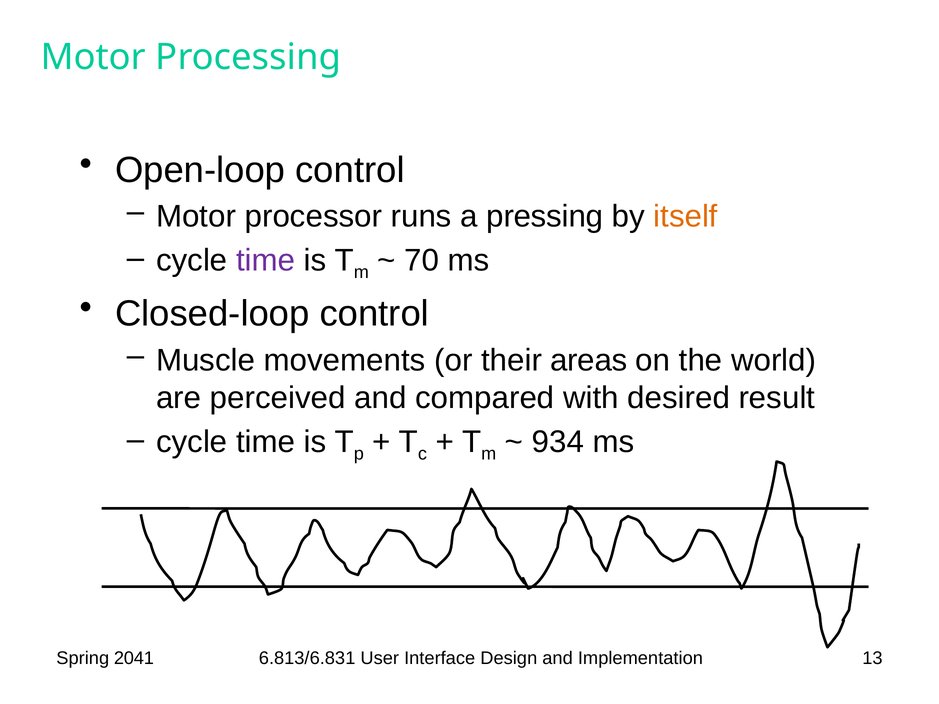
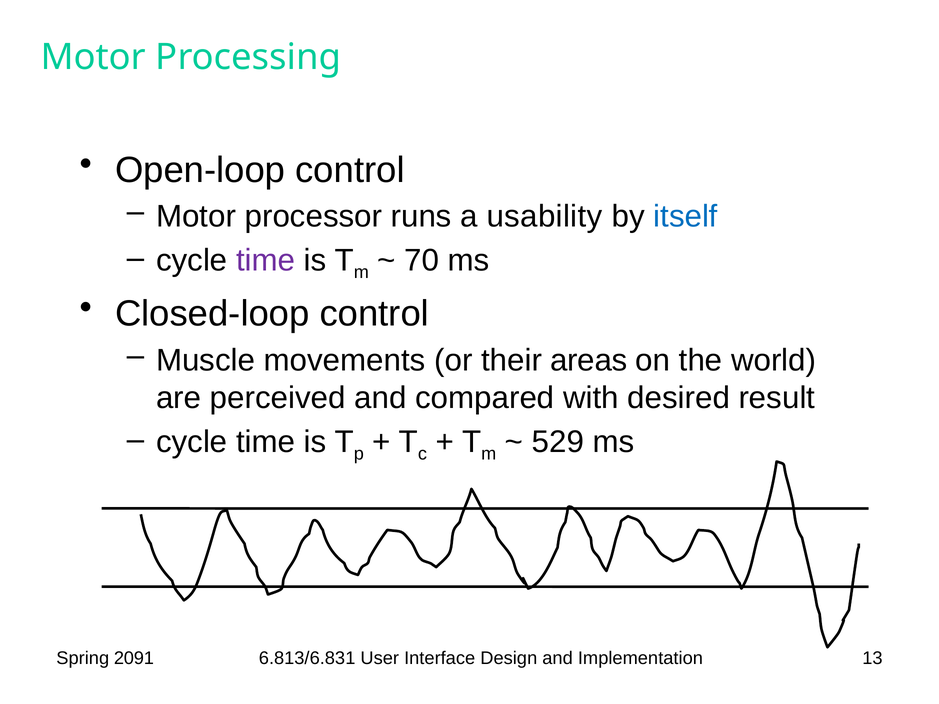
pressing: pressing -> usability (545, 217)
itself colour: orange -> blue (686, 217)
934: 934 -> 529 (558, 442)
2041: 2041 -> 2091 (134, 658)
